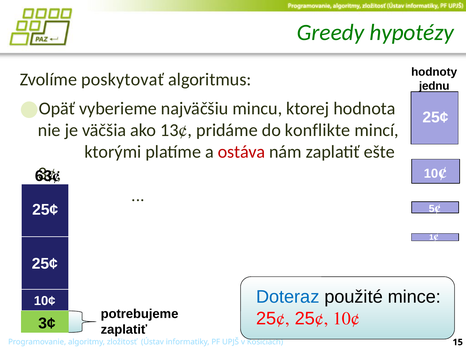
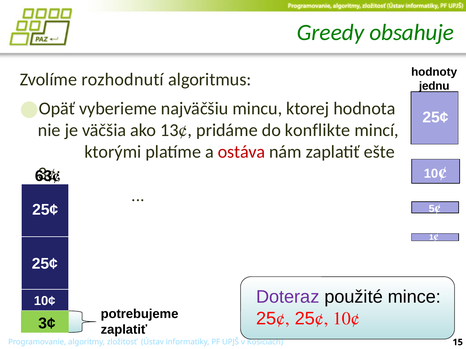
hypotézy: hypotézy -> obsahuje (412, 33)
poskytovať: poskytovať -> rozhodnutí (123, 80)
Doteraz colour: blue -> purple (288, 297)
